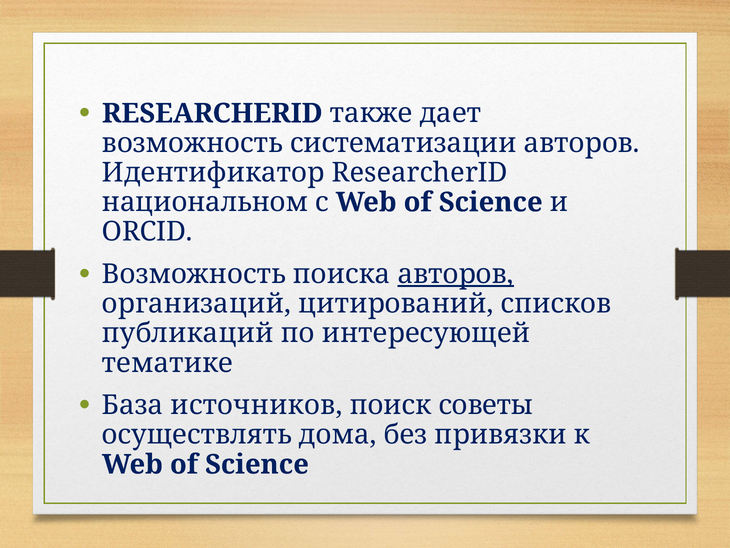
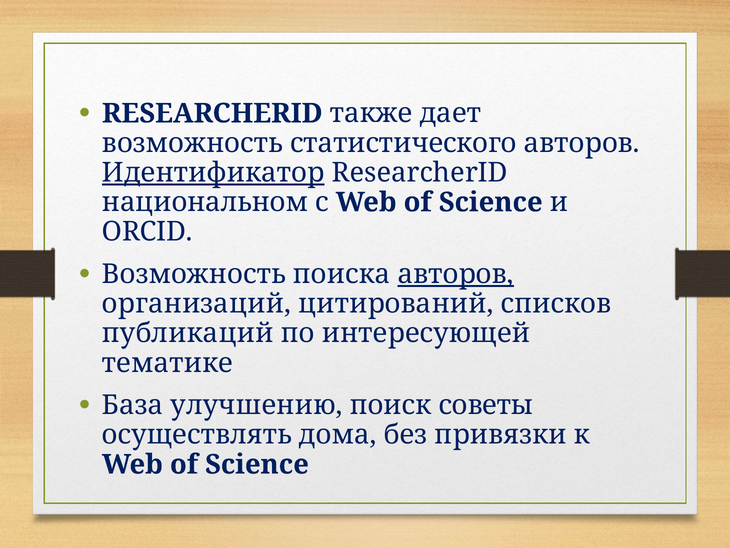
систематизации: систематизации -> статистического (403, 143)
Идентификатор underline: none -> present (213, 173)
источников: источников -> улучшению (256, 405)
